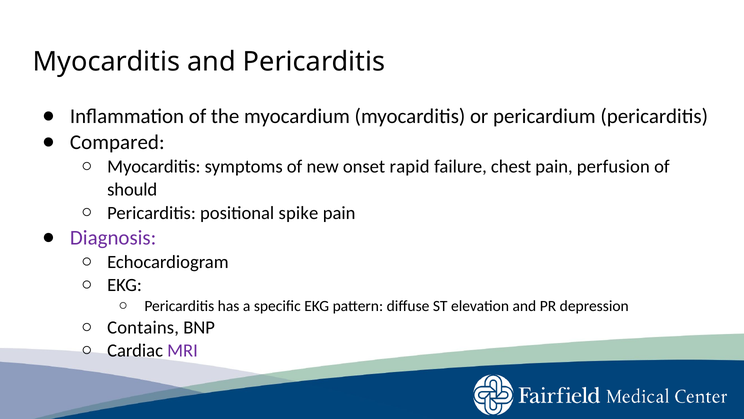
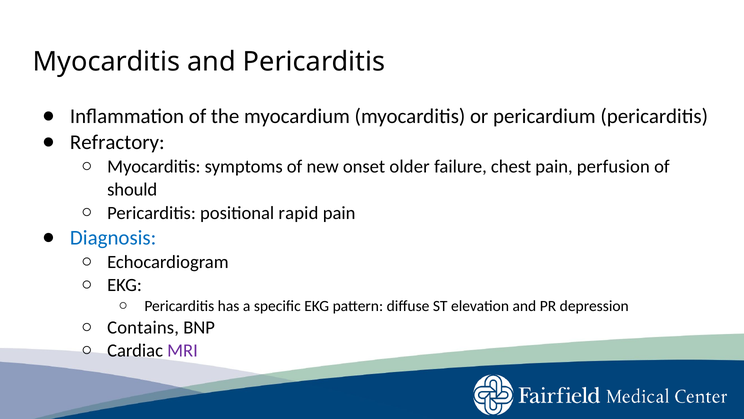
Compared: Compared -> Refractory (117, 142)
rapid: rapid -> older (410, 166)
spike: spike -> rapid (298, 213)
Diagnosis colour: purple -> blue (113, 237)
